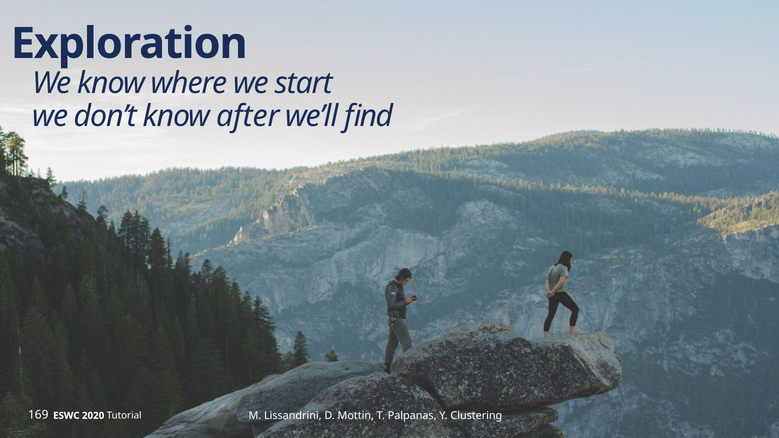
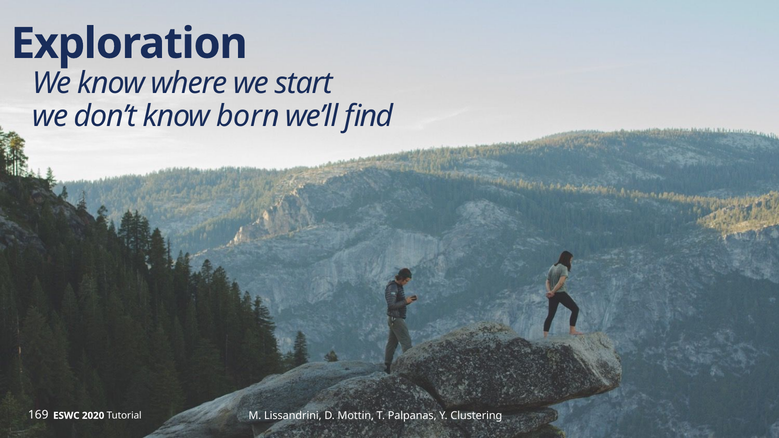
after: after -> born (248, 116)
